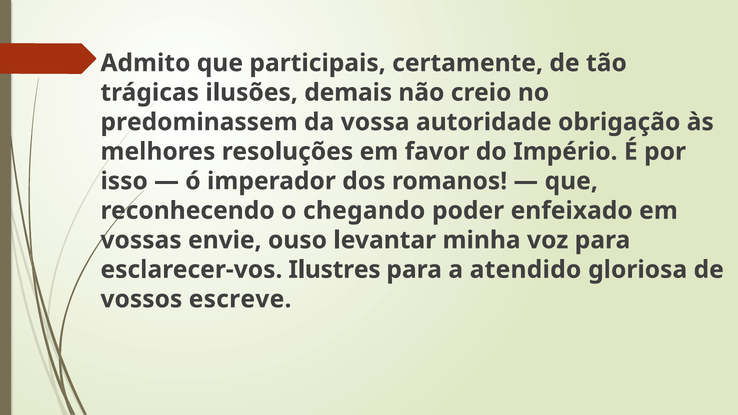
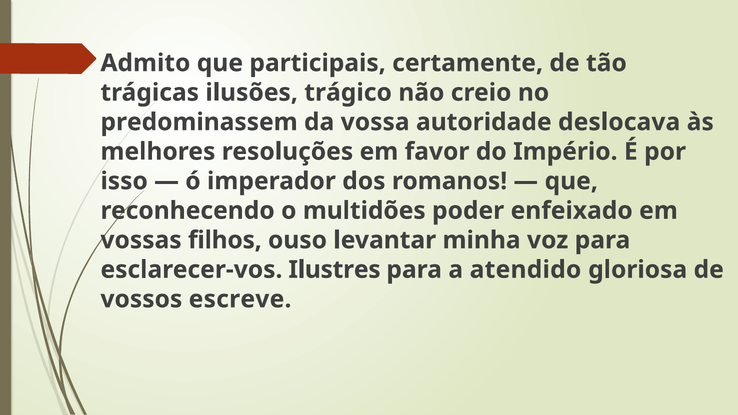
demais: demais -> trágico (348, 93)
obrigação: obrigação -> deslocava (619, 122)
chegando: chegando -> multidões (364, 211)
envie: envie -> filhos (225, 240)
